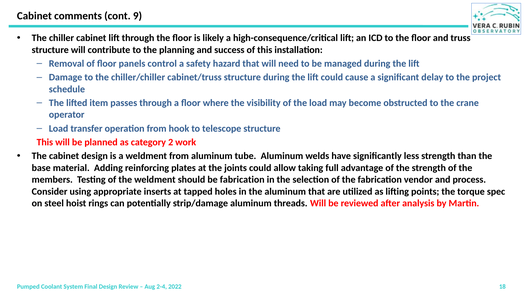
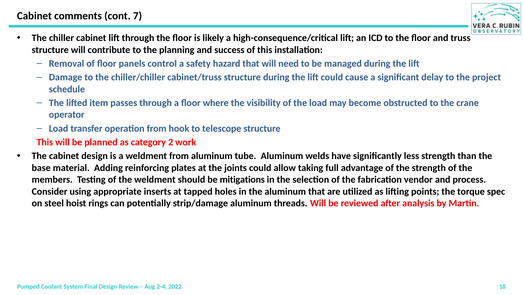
9: 9 -> 7 (138, 16)
be fabrication: fabrication -> mitigations (242, 179)
